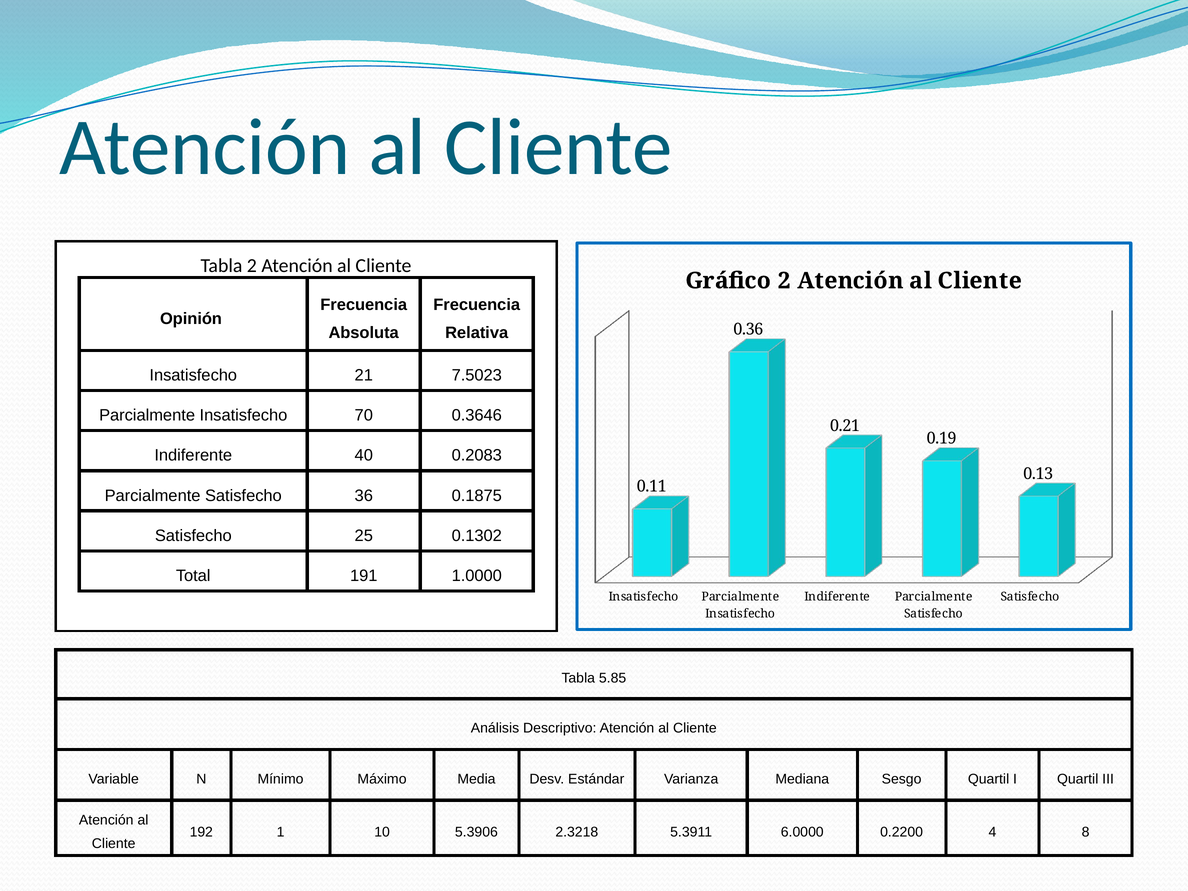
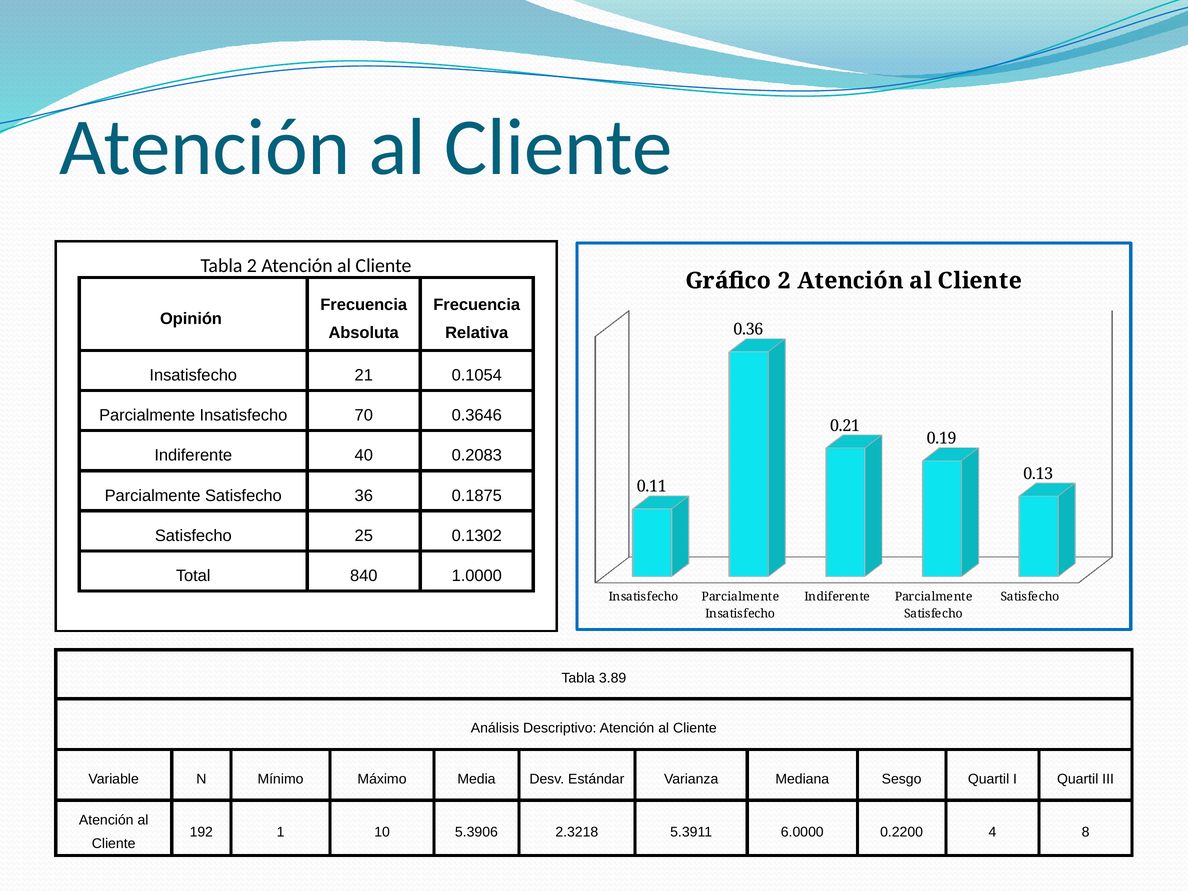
7.5023: 7.5023 -> 0.1054 (477, 375)
191: 191 -> 840 (364, 576)
5.85: 5.85 -> 3.89 (613, 678)
